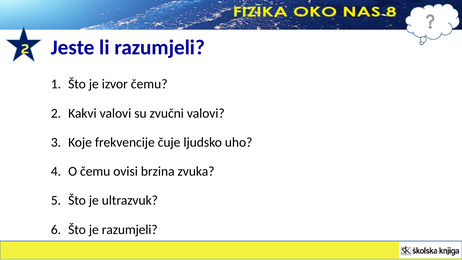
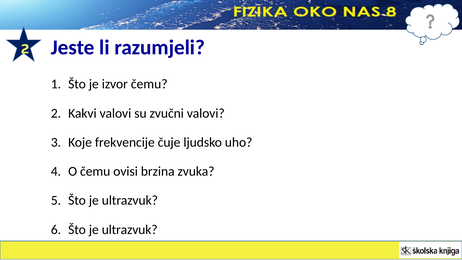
razumjeli: razumjeli -> ultrazvuk (130, 230)
